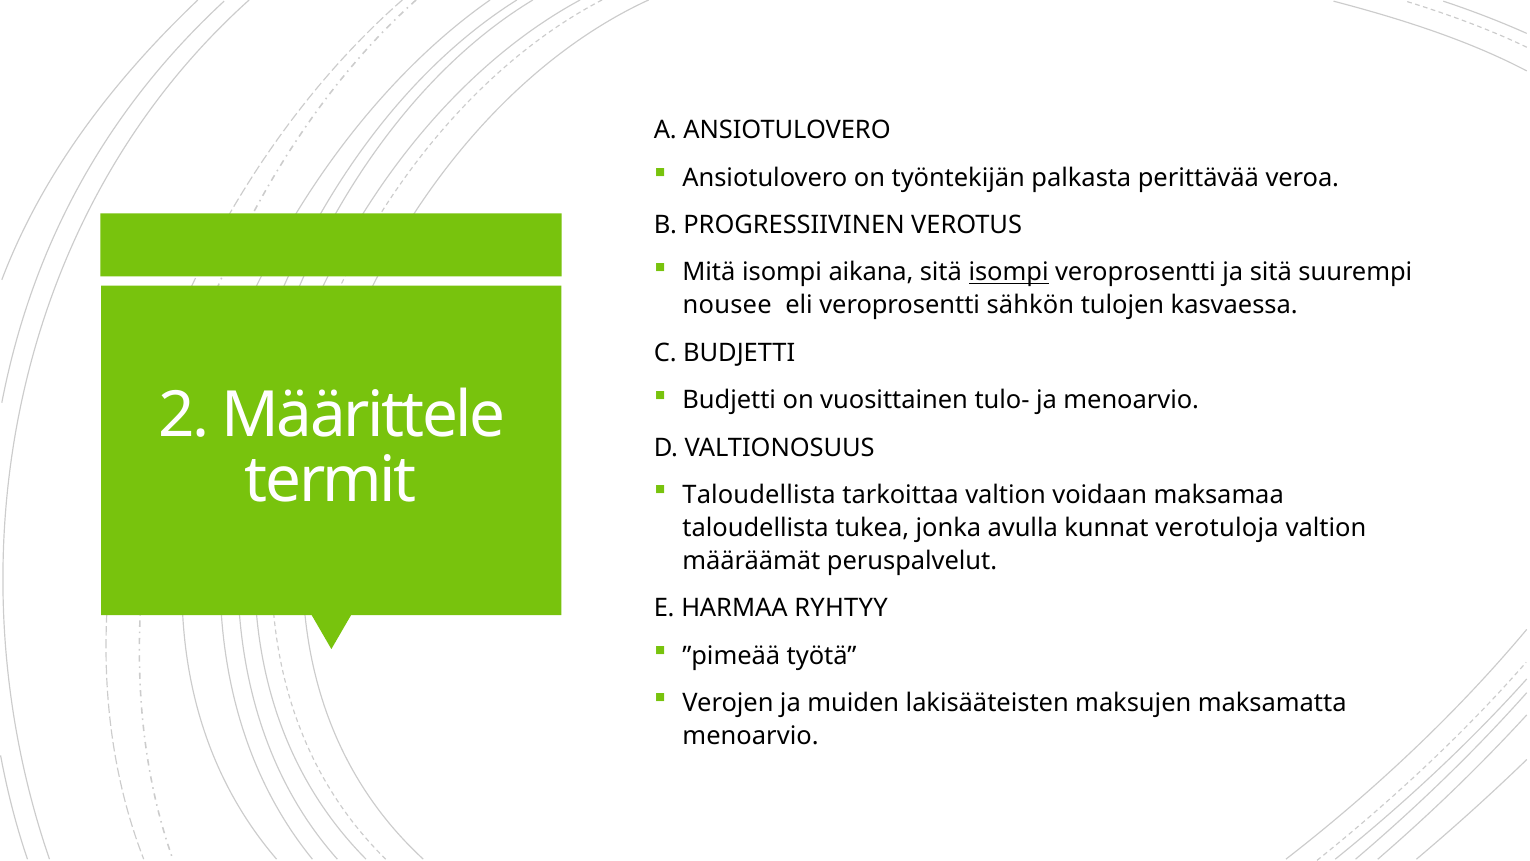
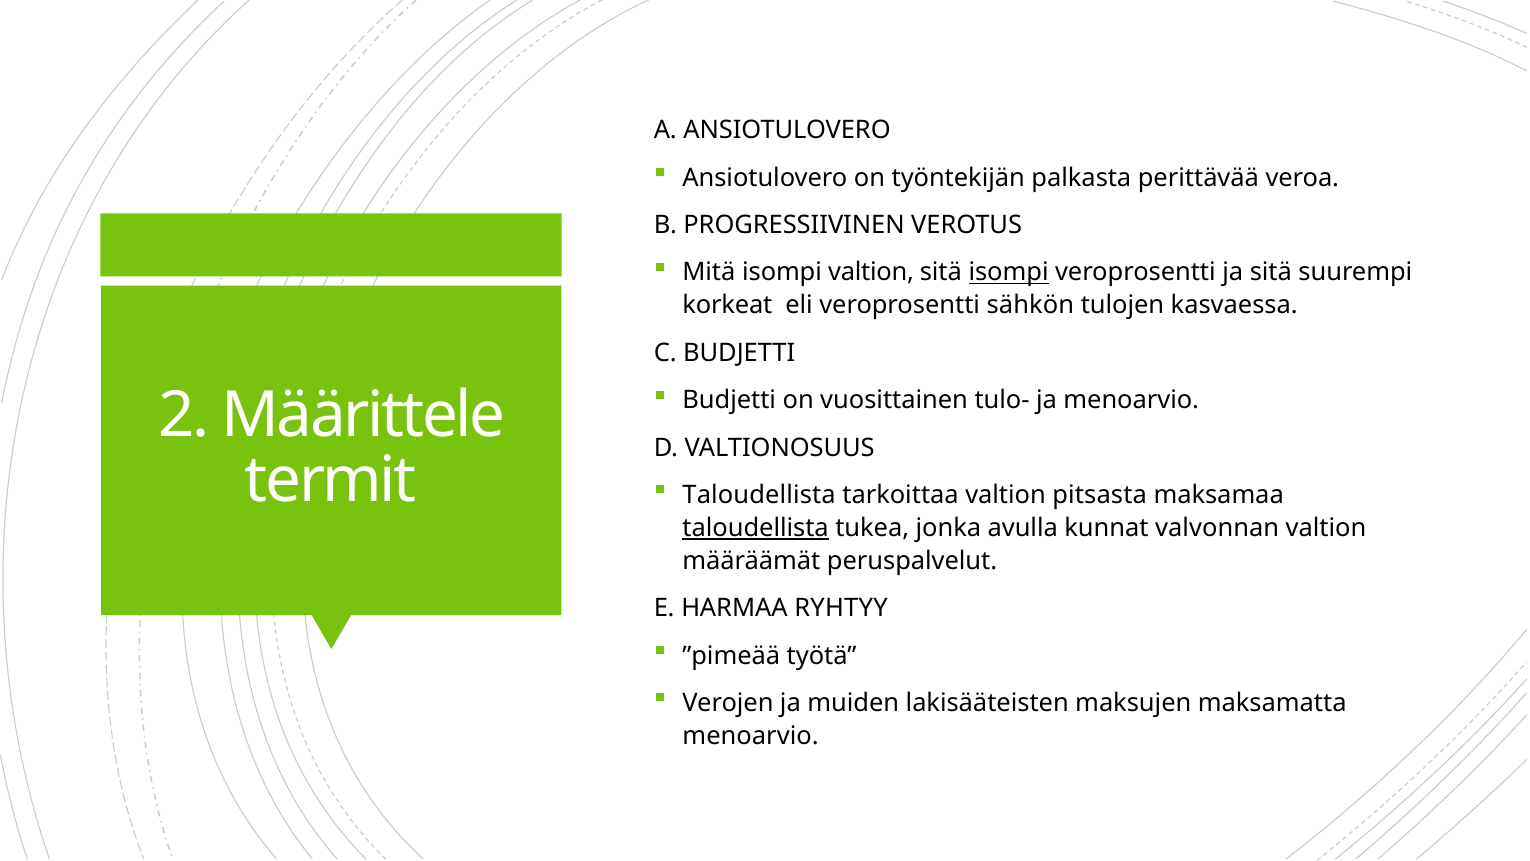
isompi aikana: aikana -> valtion (871, 272)
nousee: nousee -> korkeat (727, 305)
voidaan: voidaan -> pitsasta (1100, 495)
taloudellista underline: none -> present (756, 528)
verotuloja: verotuloja -> valvonnan (1217, 528)
